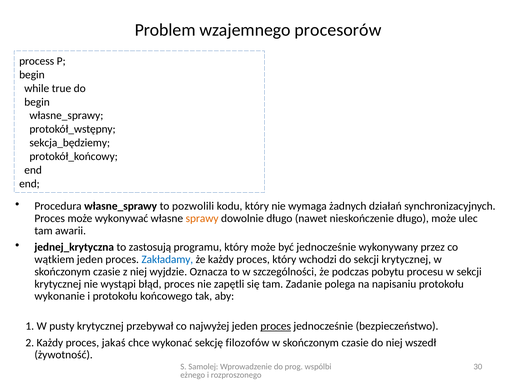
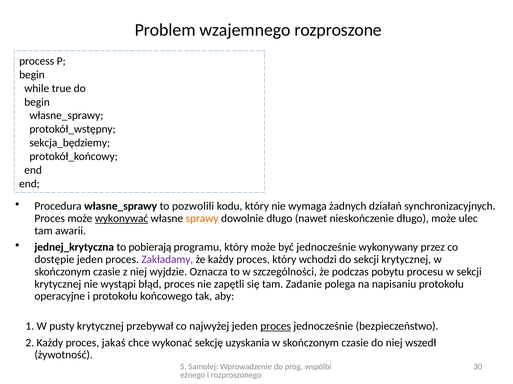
procesorów: procesorów -> rozproszone (338, 30)
wykonywać underline: none -> present (122, 219)
zastosują: zastosują -> pobierają (150, 248)
wątkiem: wątkiem -> dostępie (54, 260)
Zakładamy colour: blue -> purple (167, 260)
wykonanie: wykonanie -> operacyjne (60, 297)
filozofów: filozofów -> uzyskania (248, 343)
